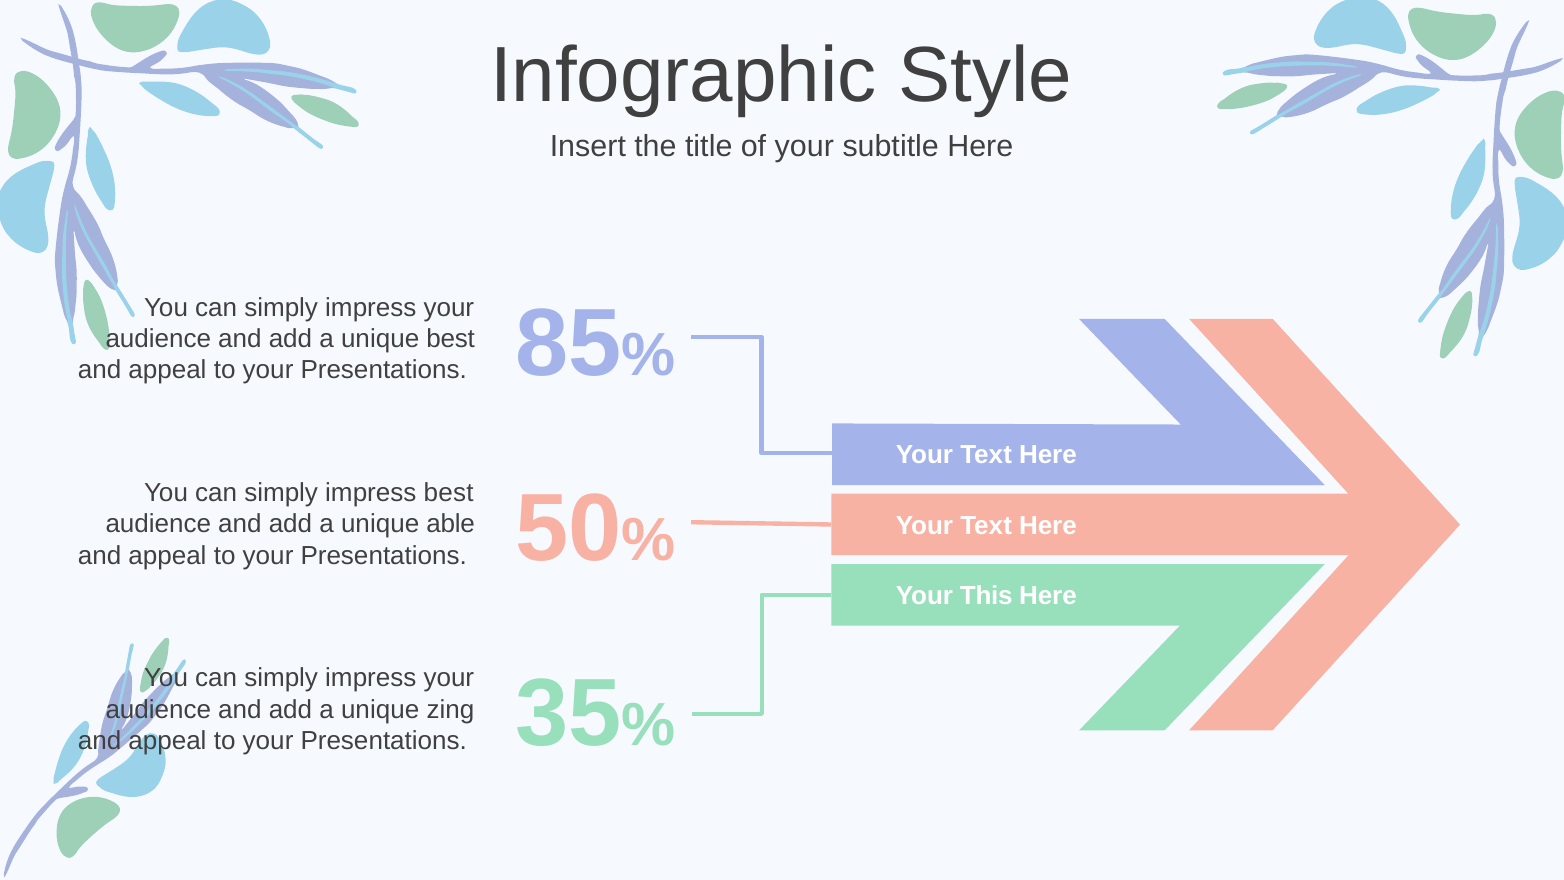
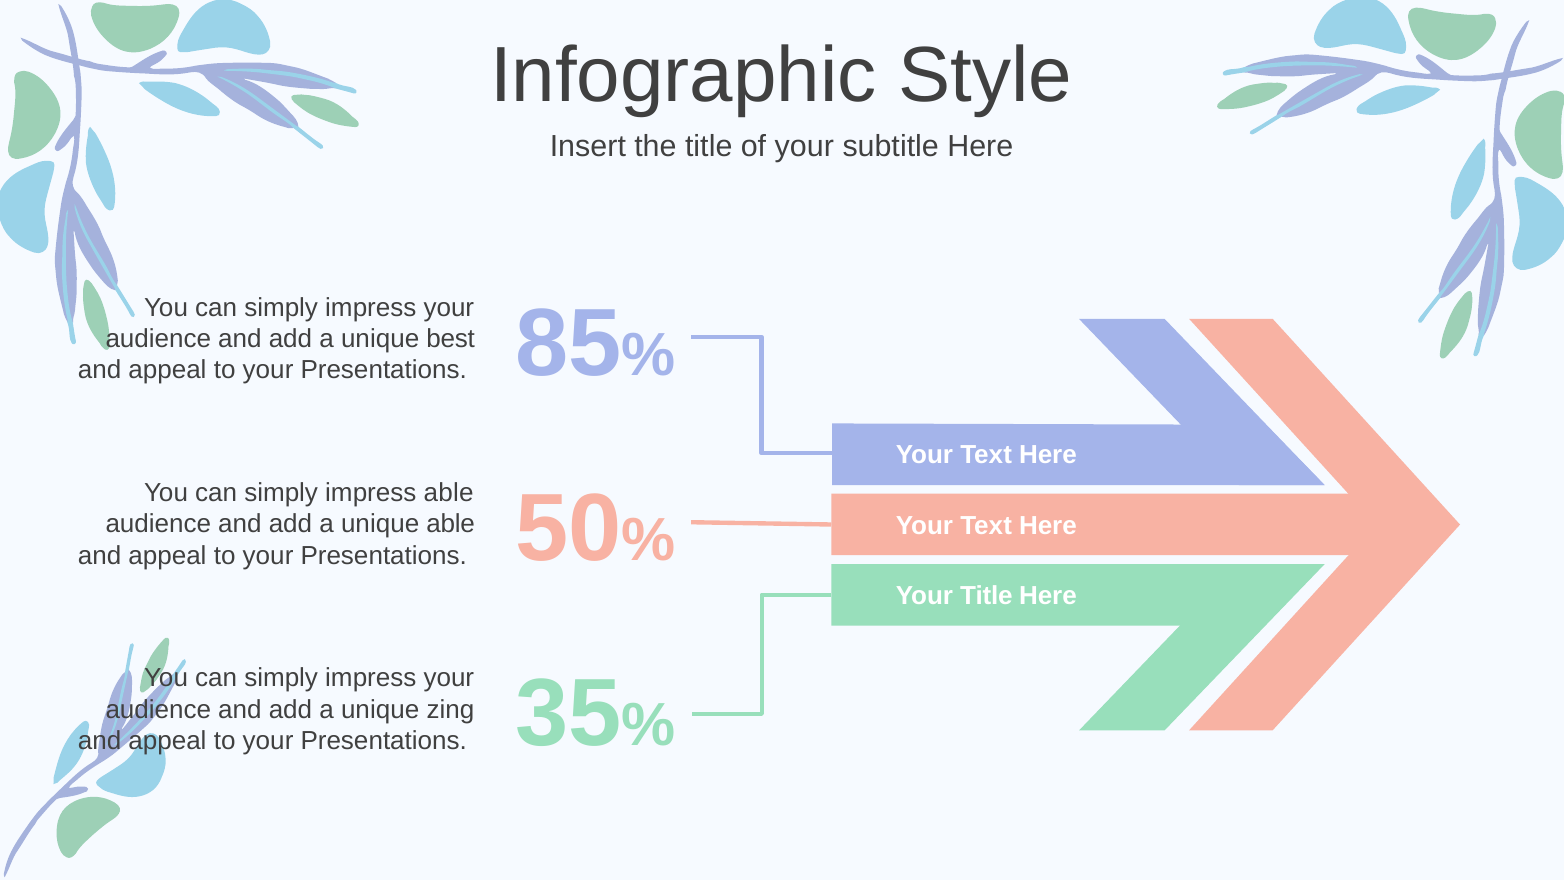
impress best: best -> able (449, 493)
Your This: This -> Title (986, 596)
